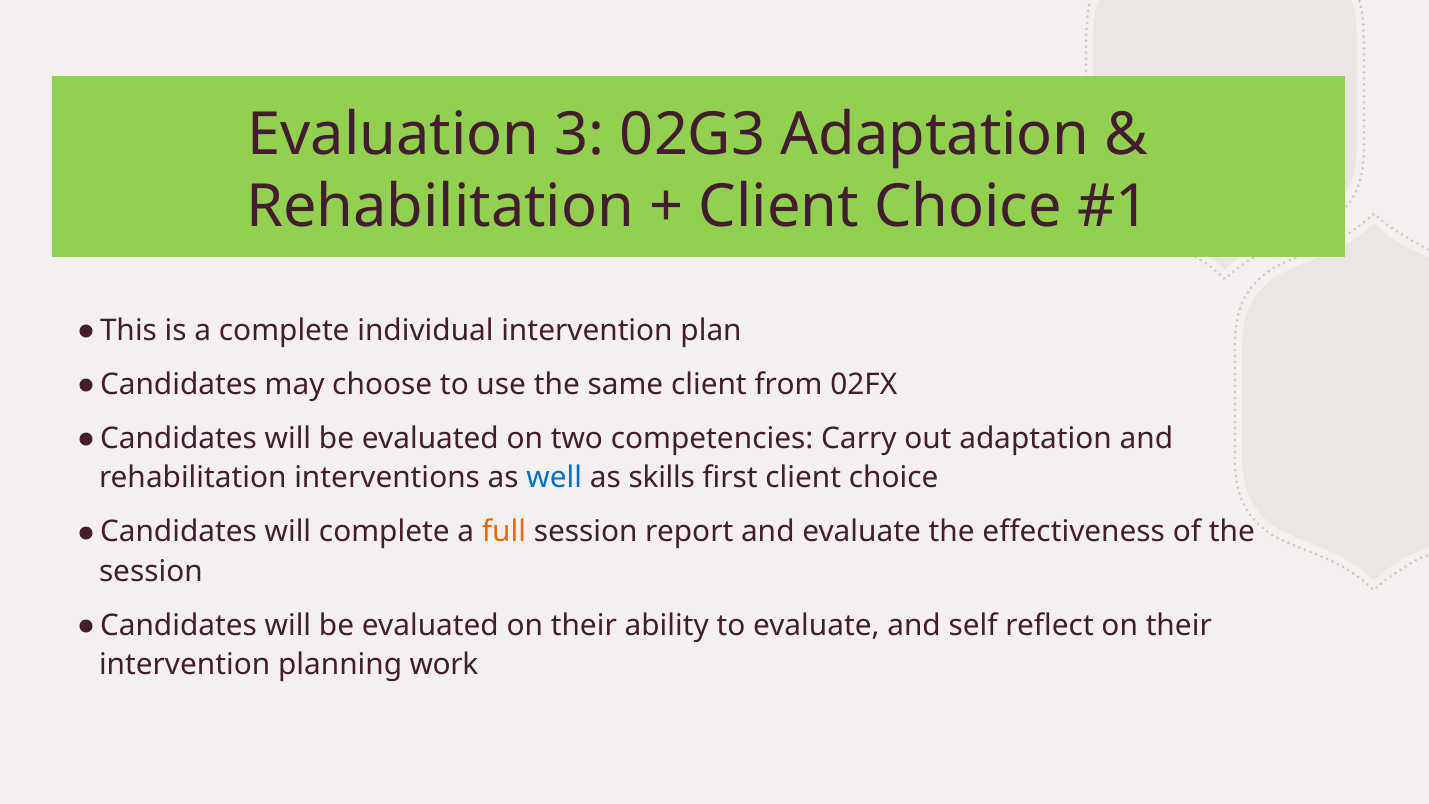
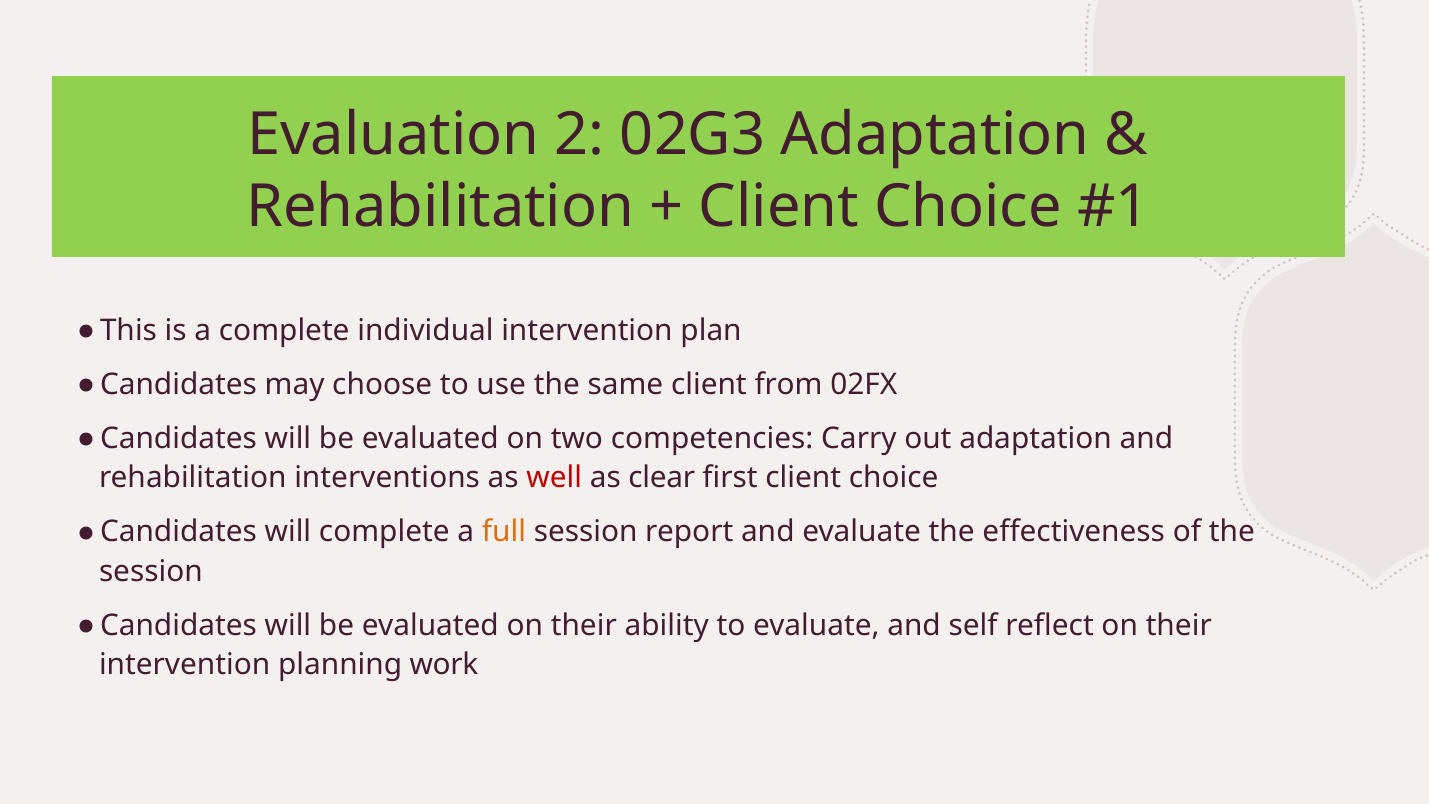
3: 3 -> 2 (580, 135)
well colour: blue -> red (554, 478)
skills: skills -> clear (662, 478)
